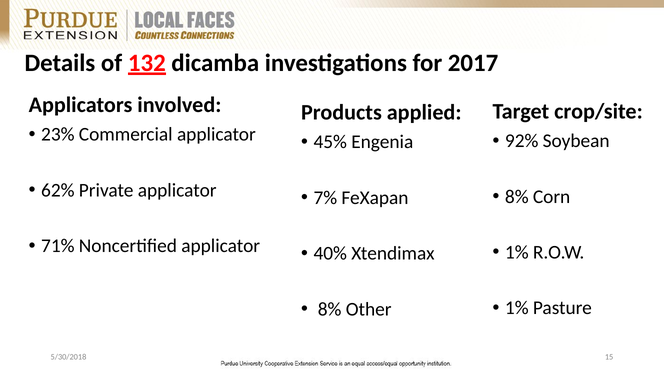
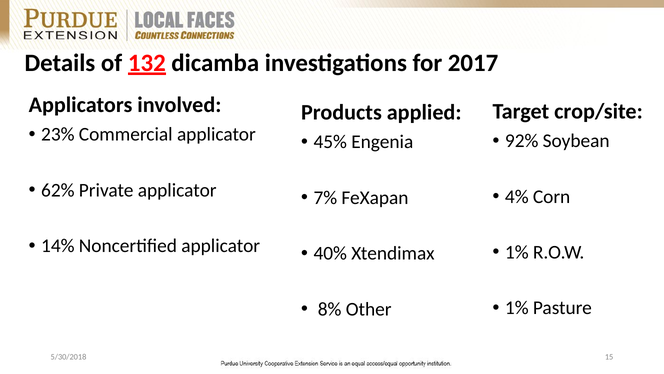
8%: 8% -> 4% (517, 196)
71%: 71% -> 14% (58, 246)
